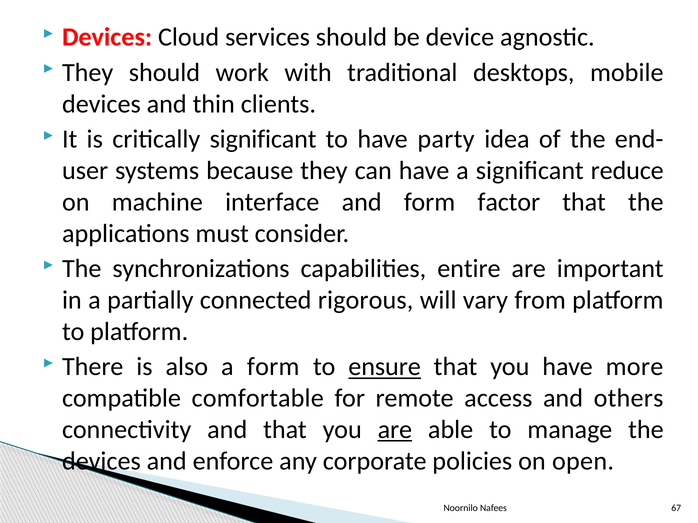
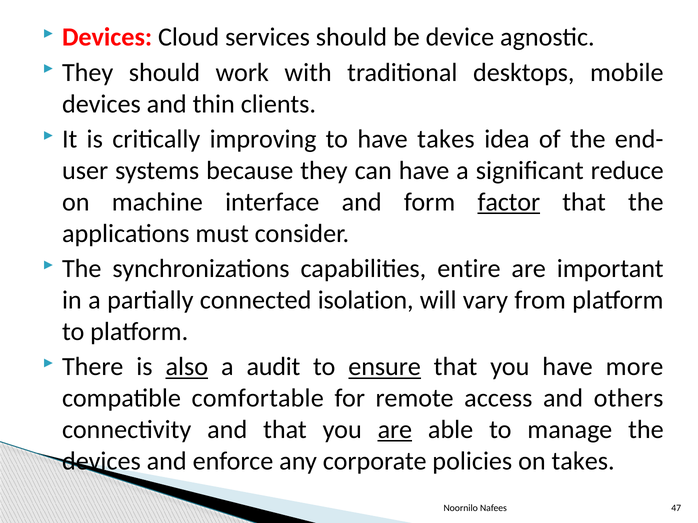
critically significant: significant -> improving (263, 139)
have party: party -> takes (446, 139)
factor underline: none -> present (509, 202)
rigorous: rigorous -> isolation (366, 300)
also underline: none -> present (187, 367)
a form: form -> audit (273, 367)
on open: open -> takes (583, 462)
67: 67 -> 47 (676, 508)
